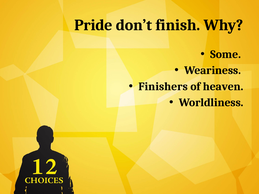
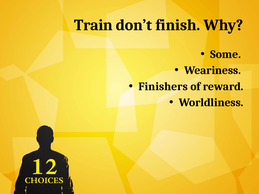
Pride: Pride -> Train (93, 25)
heaven: heaven -> reward (223, 87)
